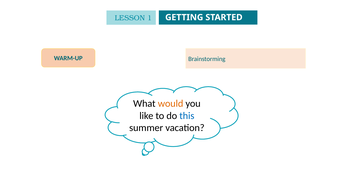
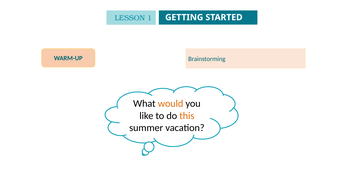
this colour: blue -> orange (187, 116)
